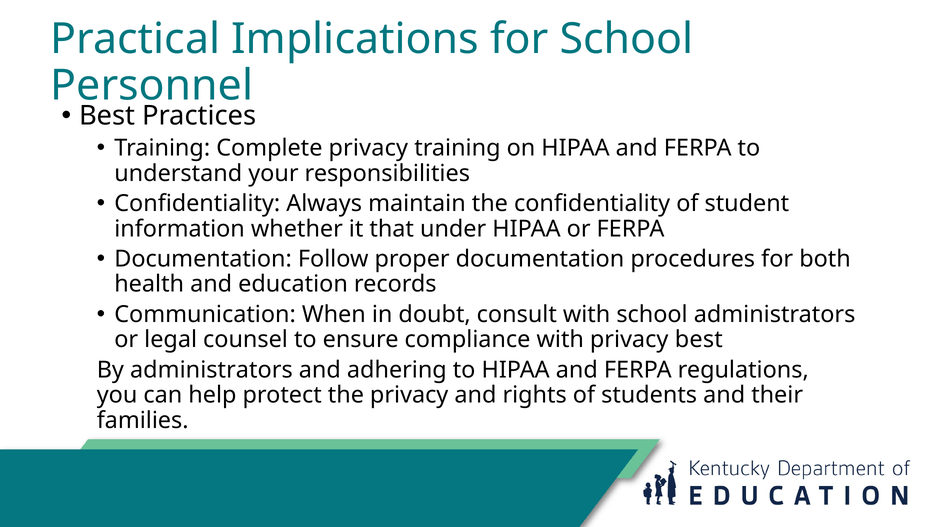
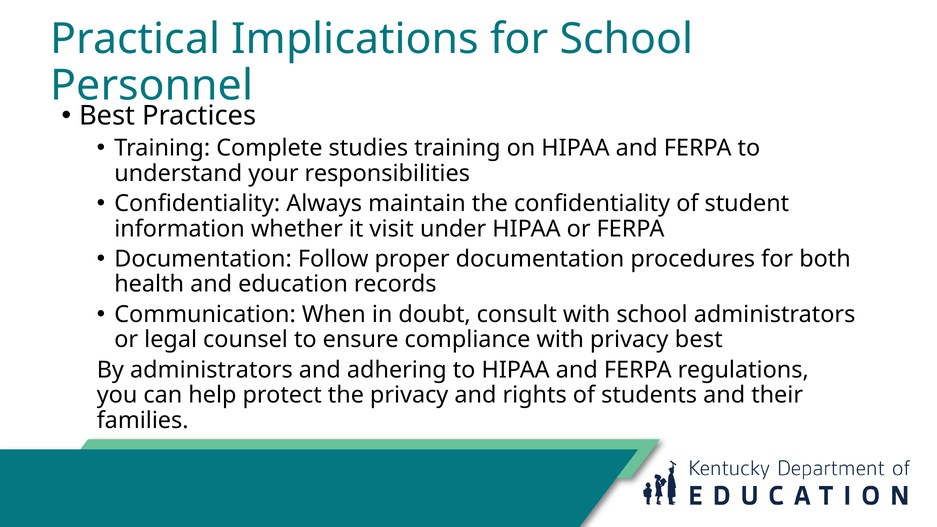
Complete privacy: privacy -> studies (368, 148)
that: that -> visit (392, 229)
